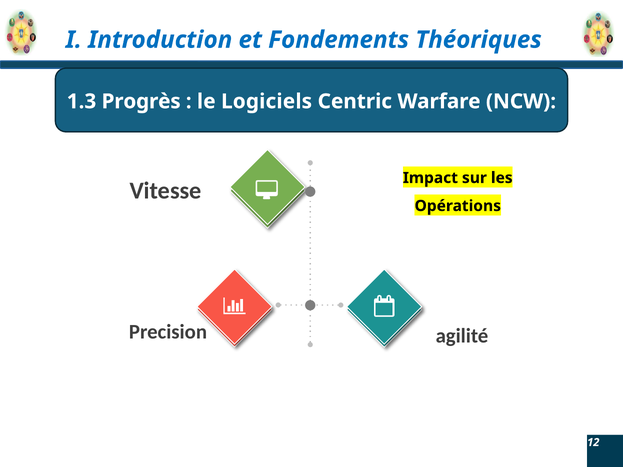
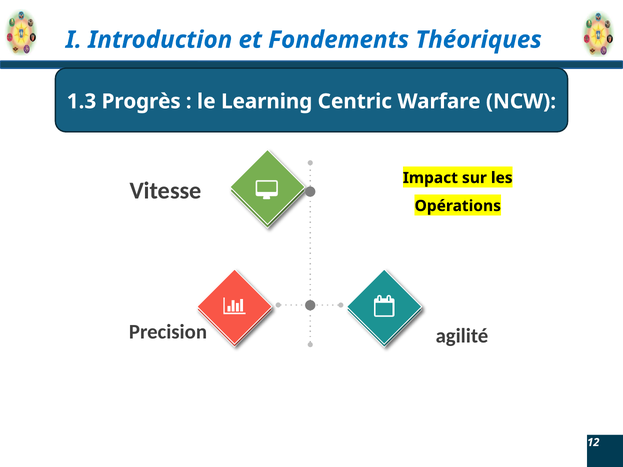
Logiciels: Logiciels -> Learning (267, 101)
